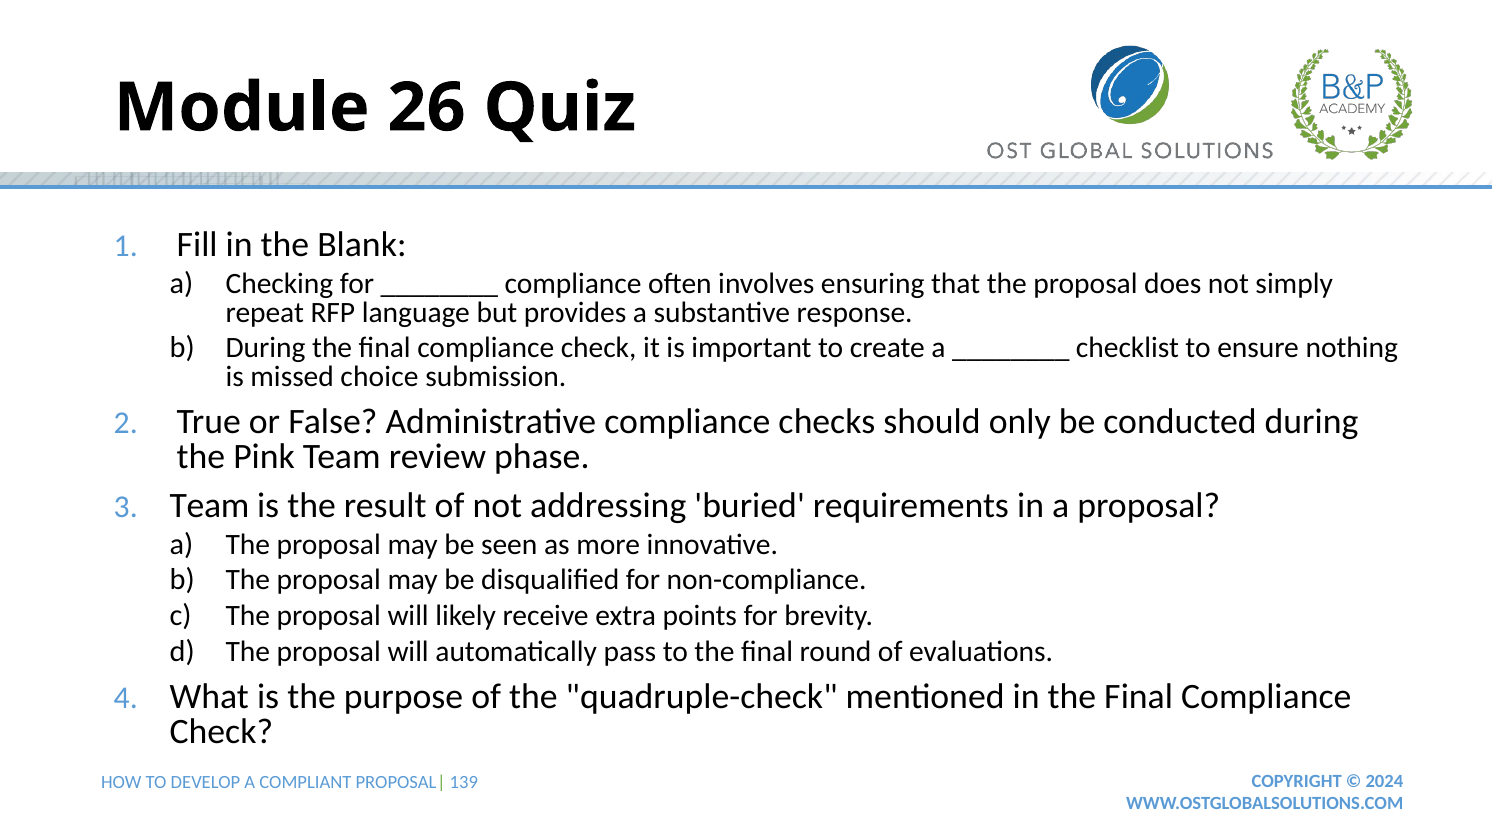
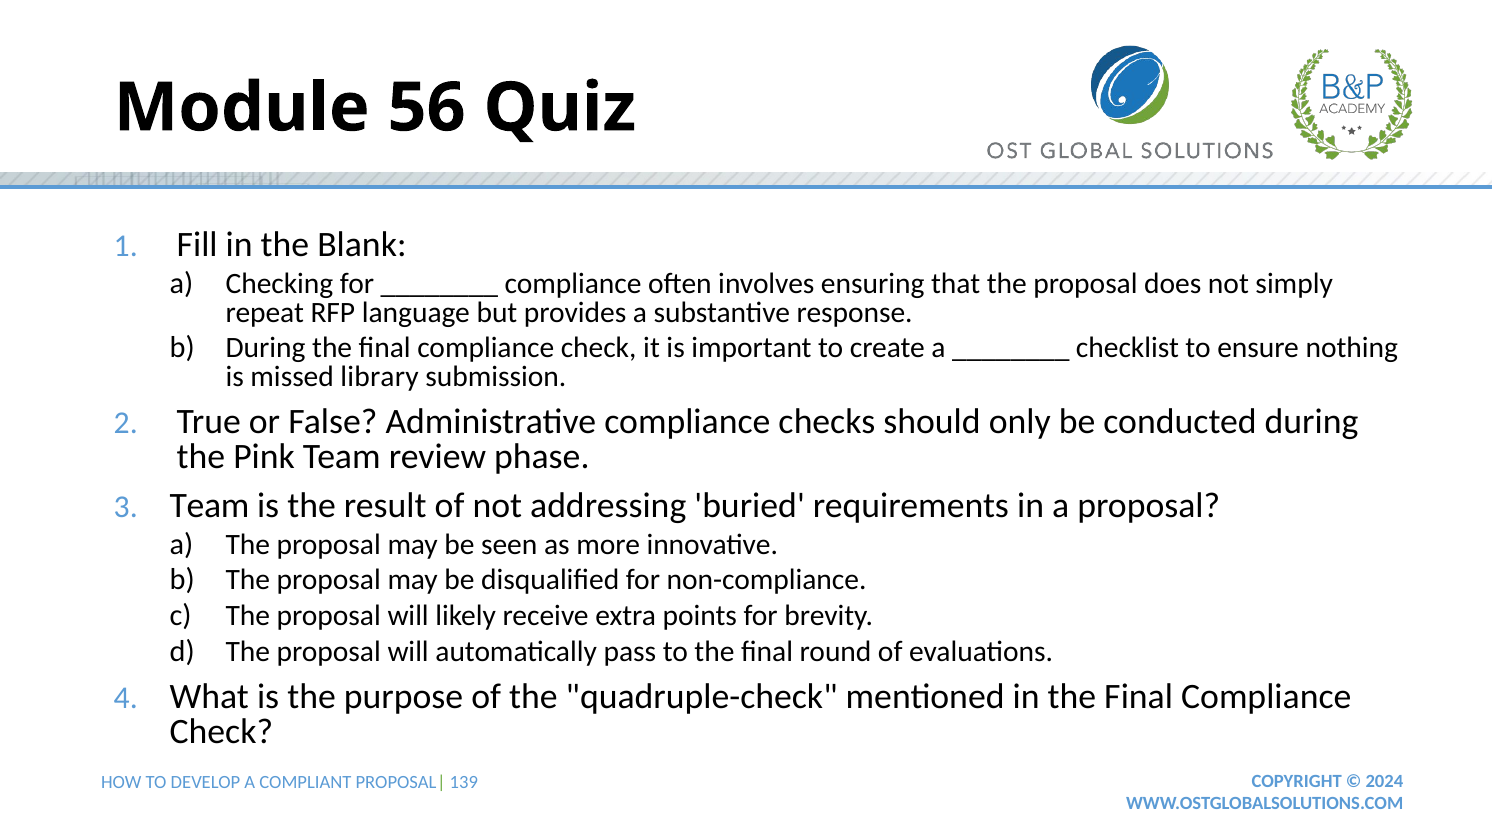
26: 26 -> 56 (427, 108)
choice: choice -> library (380, 377)
